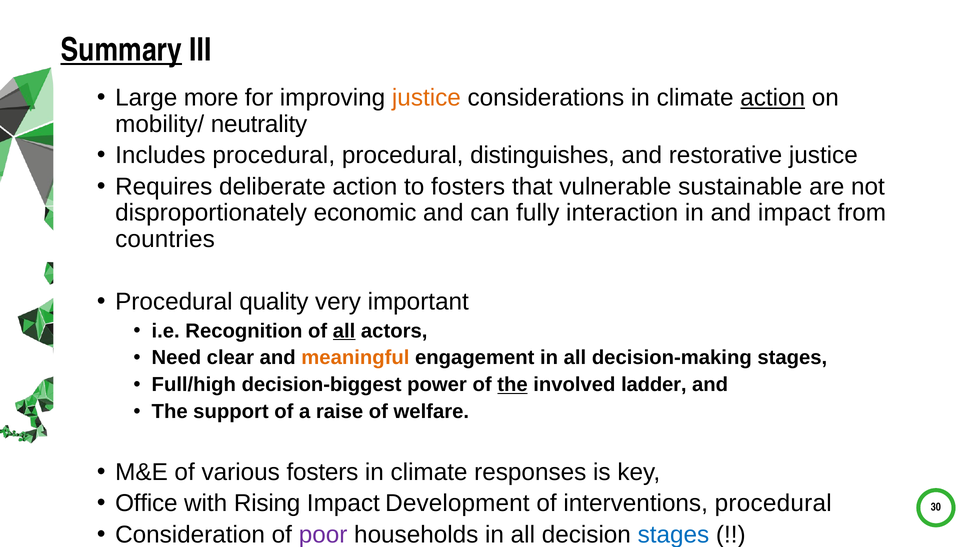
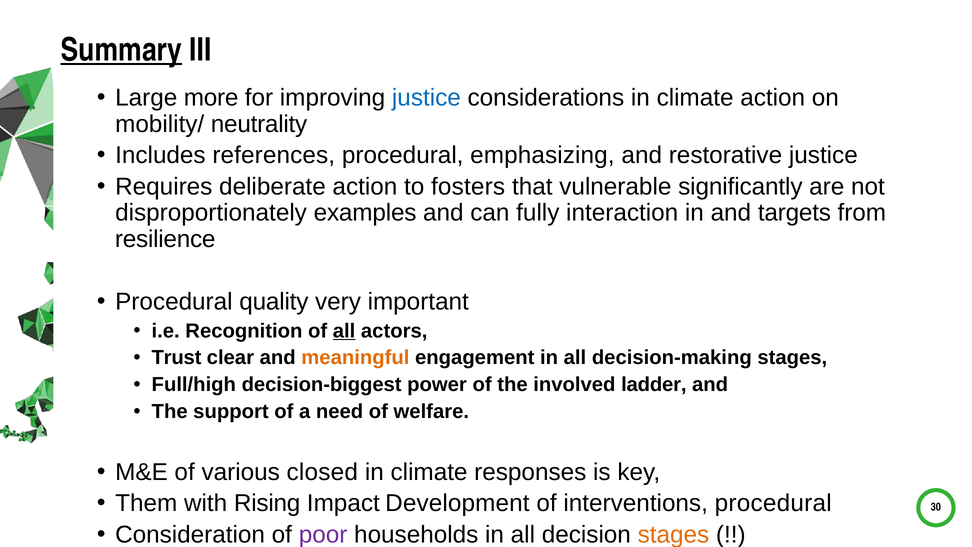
justice colour: orange -> blue (426, 98)
action underline: present -> none (773, 98)
Includes procedural: procedural -> references (274, 155)
distinguishes: distinguishes -> emphasizing (542, 155)
sustainable: sustainable -> significantly (740, 187)
economic: economic -> examples (365, 213)
and impact: impact -> targets (794, 213)
countries: countries -> resilience (165, 239)
Need: Need -> Trust (176, 358)
the underline: present -> none (512, 385)
raise: raise -> need (340, 411)
various fosters: fosters -> closed (322, 472)
Office: Office -> Them (146, 503)
stages colour: blue -> orange (673, 534)
